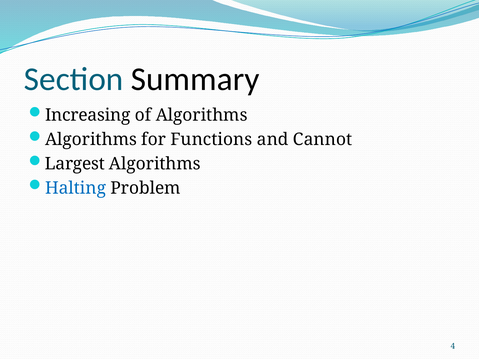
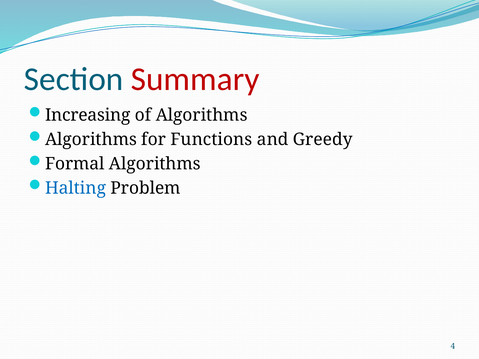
Summary colour: black -> red (195, 79)
Cannot: Cannot -> Greedy (323, 140)
Largest: Largest -> Formal (75, 164)
